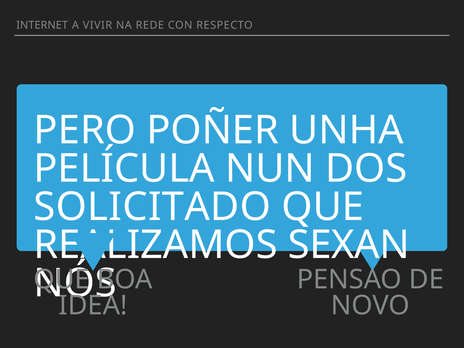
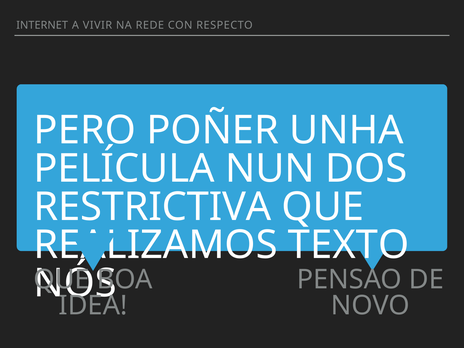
SOLICITADO: SOLICITADO -> RESTRICTIVA (152, 207)
SEXAN: SEXAN -> TEXTO (349, 245)
